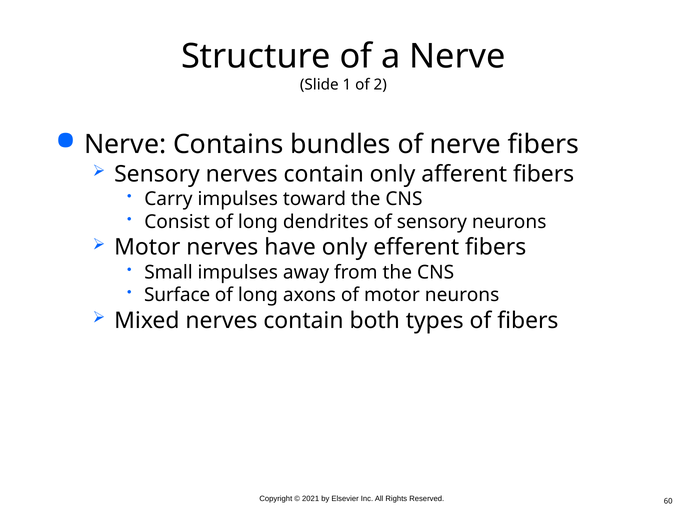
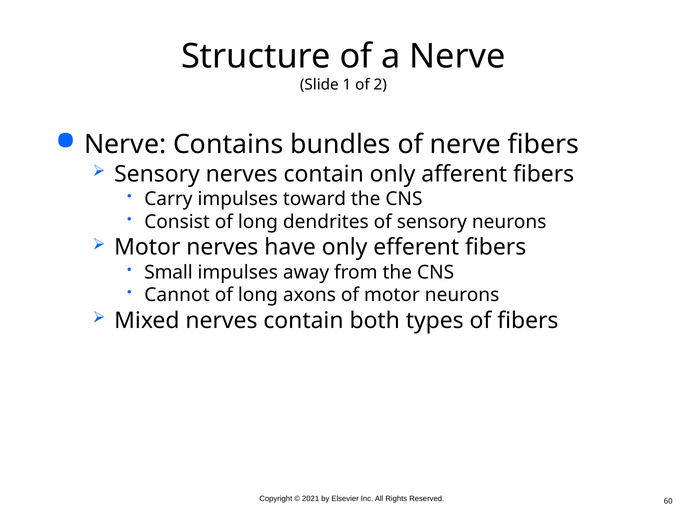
Surface: Surface -> Cannot (177, 295)
